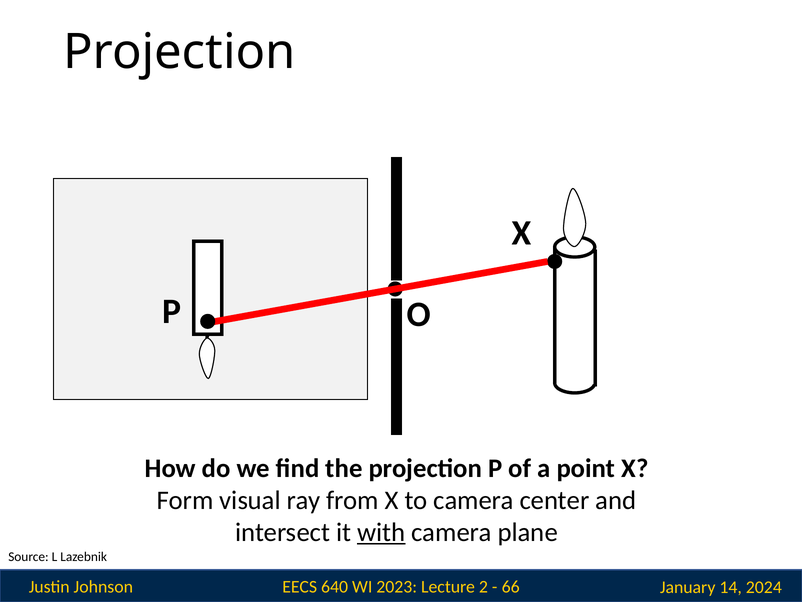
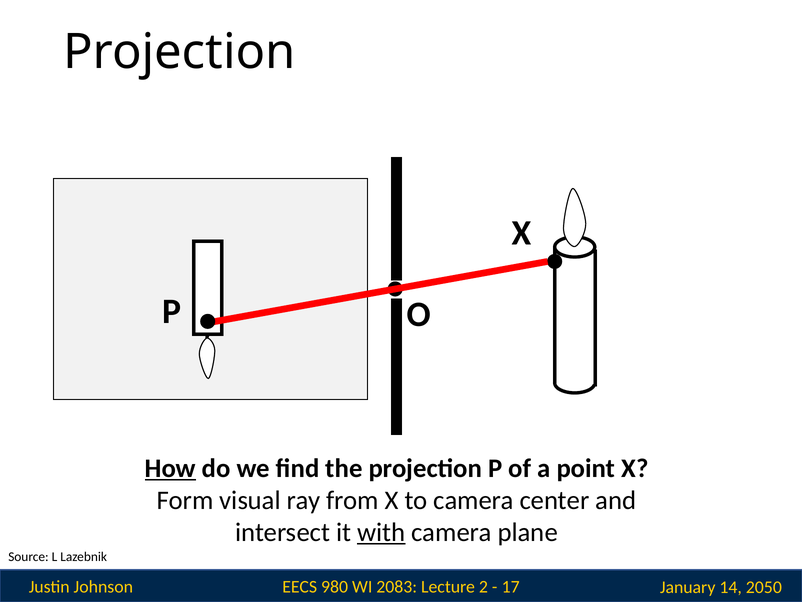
How underline: none -> present (170, 468)
640: 640 -> 980 (335, 586)
2023: 2023 -> 2083 (397, 586)
66: 66 -> 17 (511, 586)
2024: 2024 -> 2050 (764, 587)
